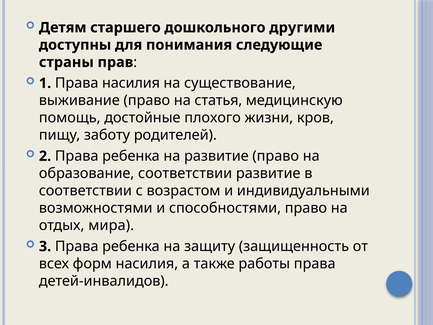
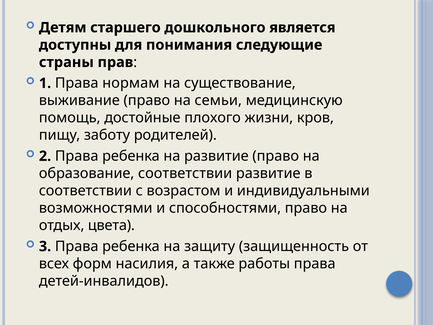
другими: другими -> является (302, 28)
Права насилия: насилия -> нормам (131, 83)
статья: статья -> семьи (218, 100)
мира: мира -> цвета (111, 225)
